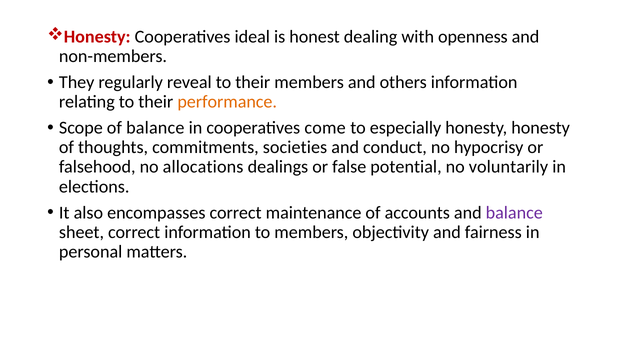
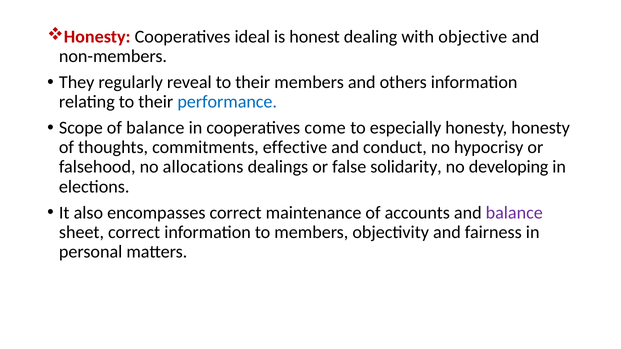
openness: openness -> objective (473, 37)
performance colour: orange -> blue (227, 102)
societies: societies -> effective (295, 148)
potential: potential -> solidarity (406, 167)
voluntarily: voluntarily -> developing (509, 167)
